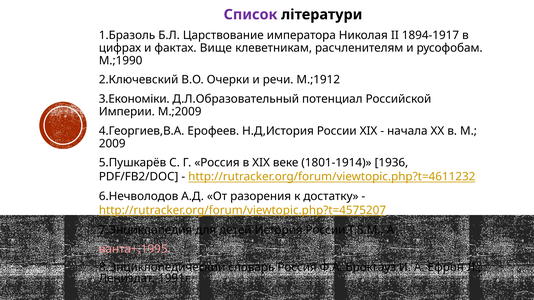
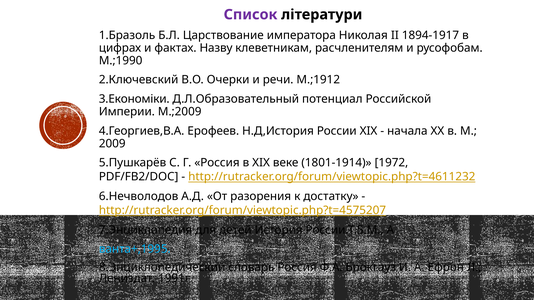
Вище: Вище -> Назву (216, 48)
1936: 1936 -> 1972 (391, 163)
ванта+,1995 colour: pink -> light blue (135, 249)
